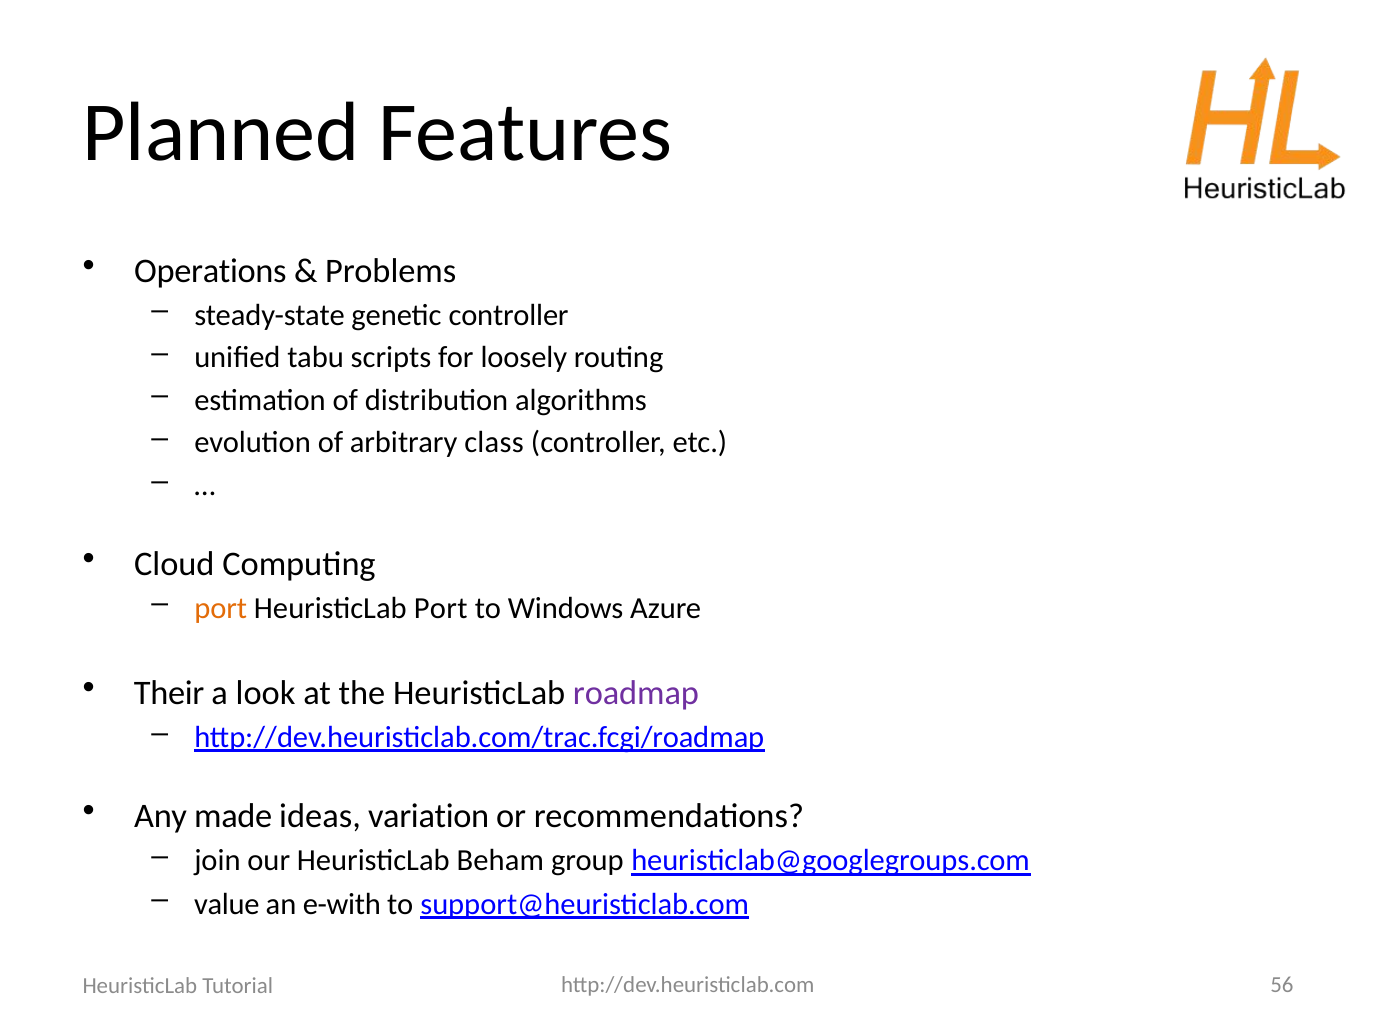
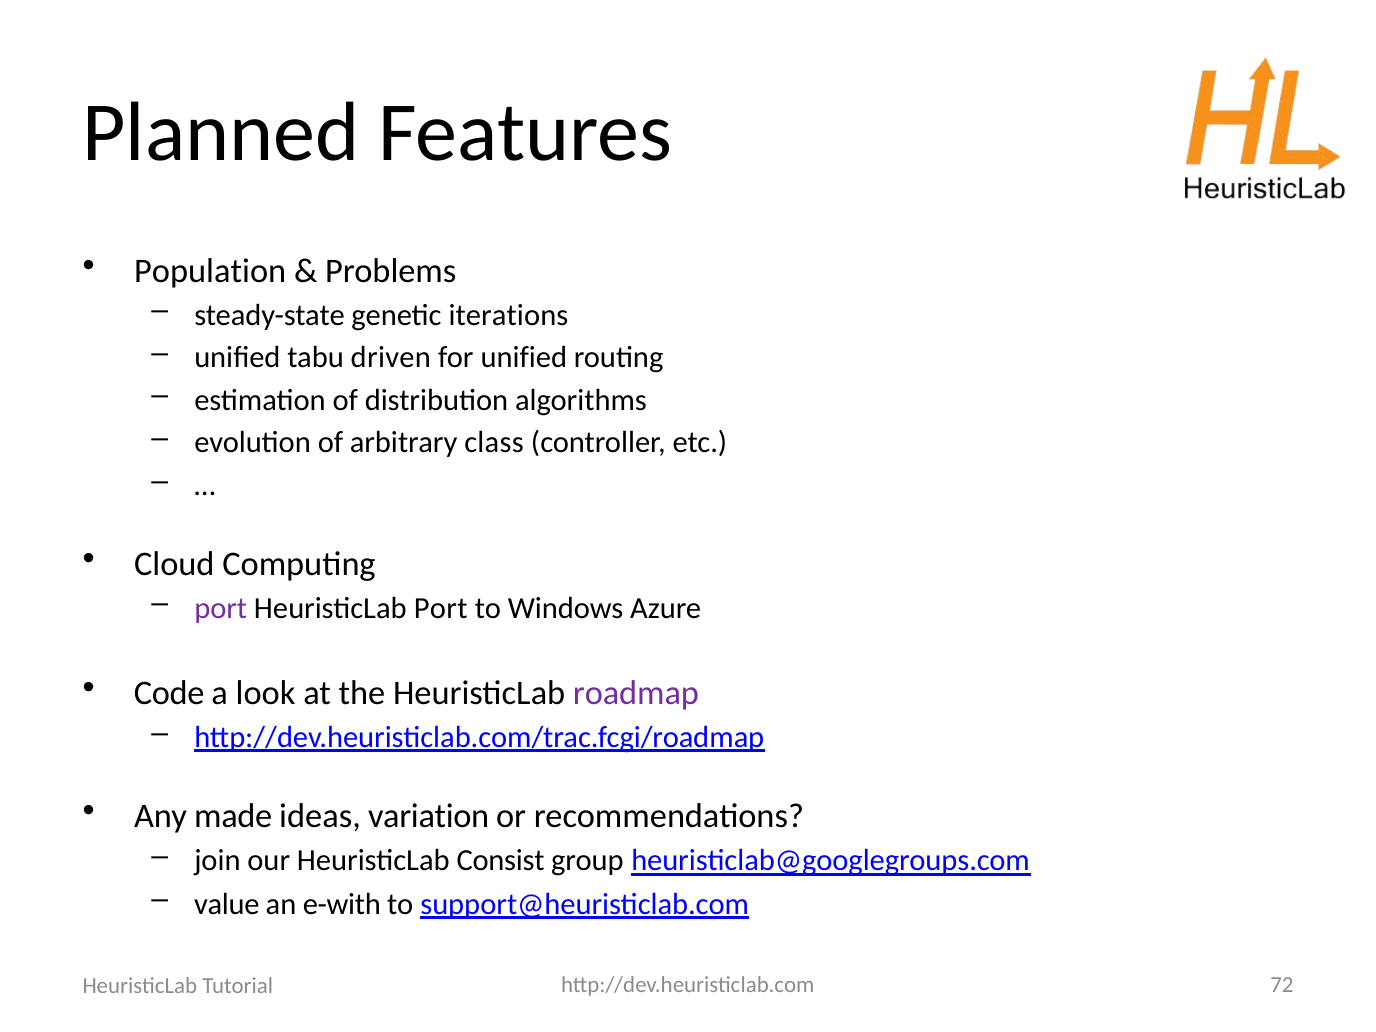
Operations: Operations -> Population (210, 271)
genetic controller: controller -> iterations (508, 315)
scripts: scripts -> driven (391, 358)
for loosely: loosely -> unified (524, 358)
port colour: orange -> purple (221, 608)
Their: Their -> Code (169, 693)
Beham: Beham -> Consist (501, 861)
56: 56 -> 72 (1282, 985)
